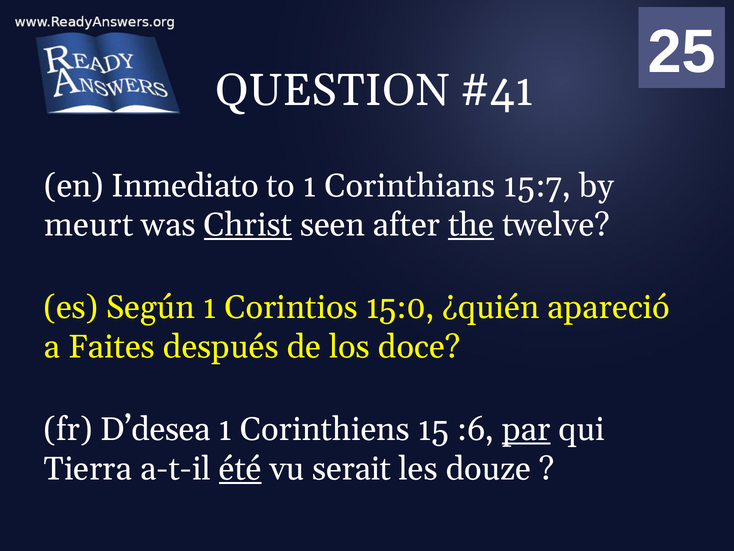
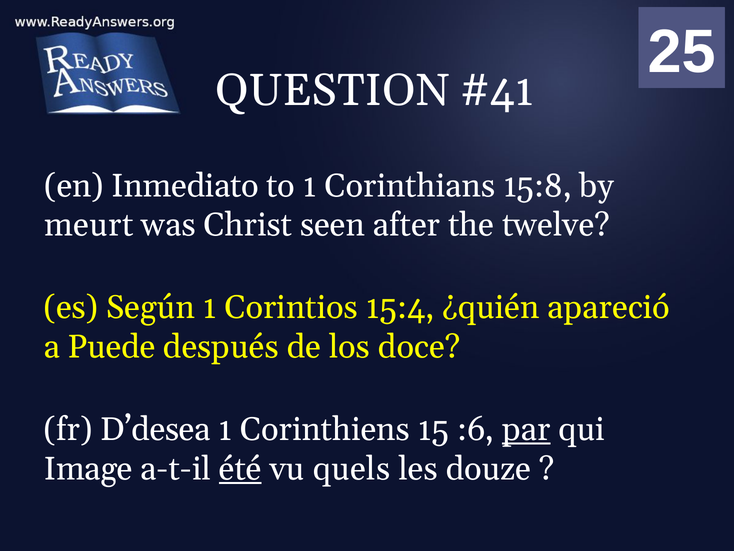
15:7: 15:7 -> 15:8 (537, 186)
Christ underline: present -> none (248, 225)
the underline: present -> none (471, 225)
15:0: 15:0 -> 15:4 (400, 307)
Faites: Faites -> Puede (112, 347)
Tierra: Tierra -> Image (88, 468)
serait: serait -> quels (351, 468)
